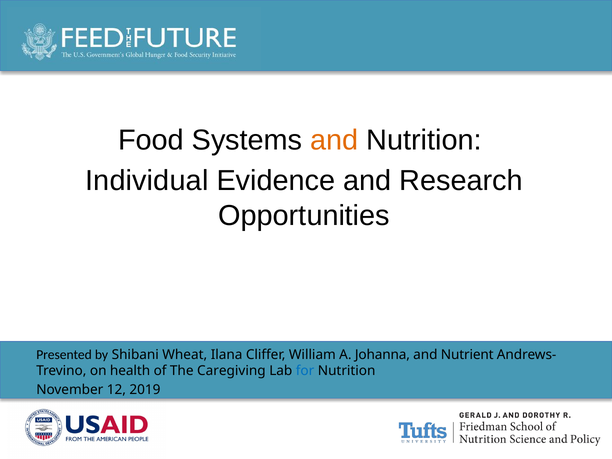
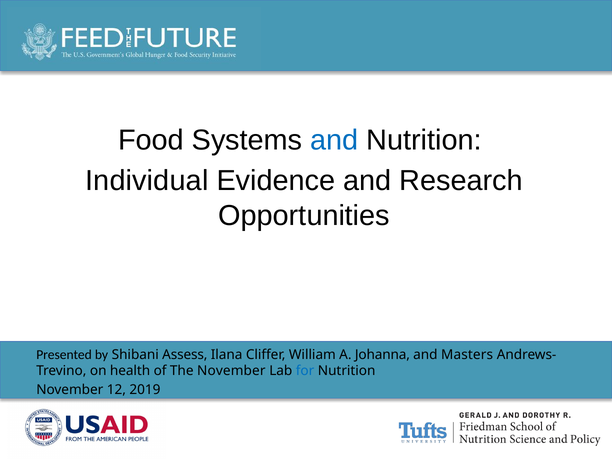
and colour: orange -> blue (334, 140)
Wheat: Wheat -> Assess (185, 355)
Nutrient: Nutrient -> Masters (467, 355)
The Caregiving: Caregiving -> November (231, 371)
